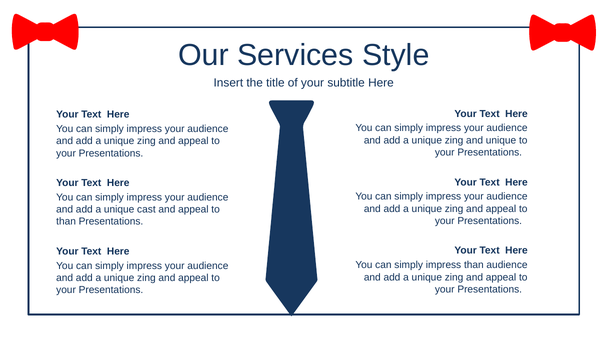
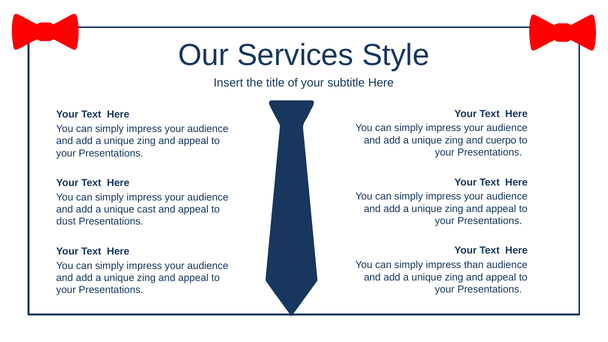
and unique: unique -> cuerpo (501, 140)
than: than -> dust (66, 222)
